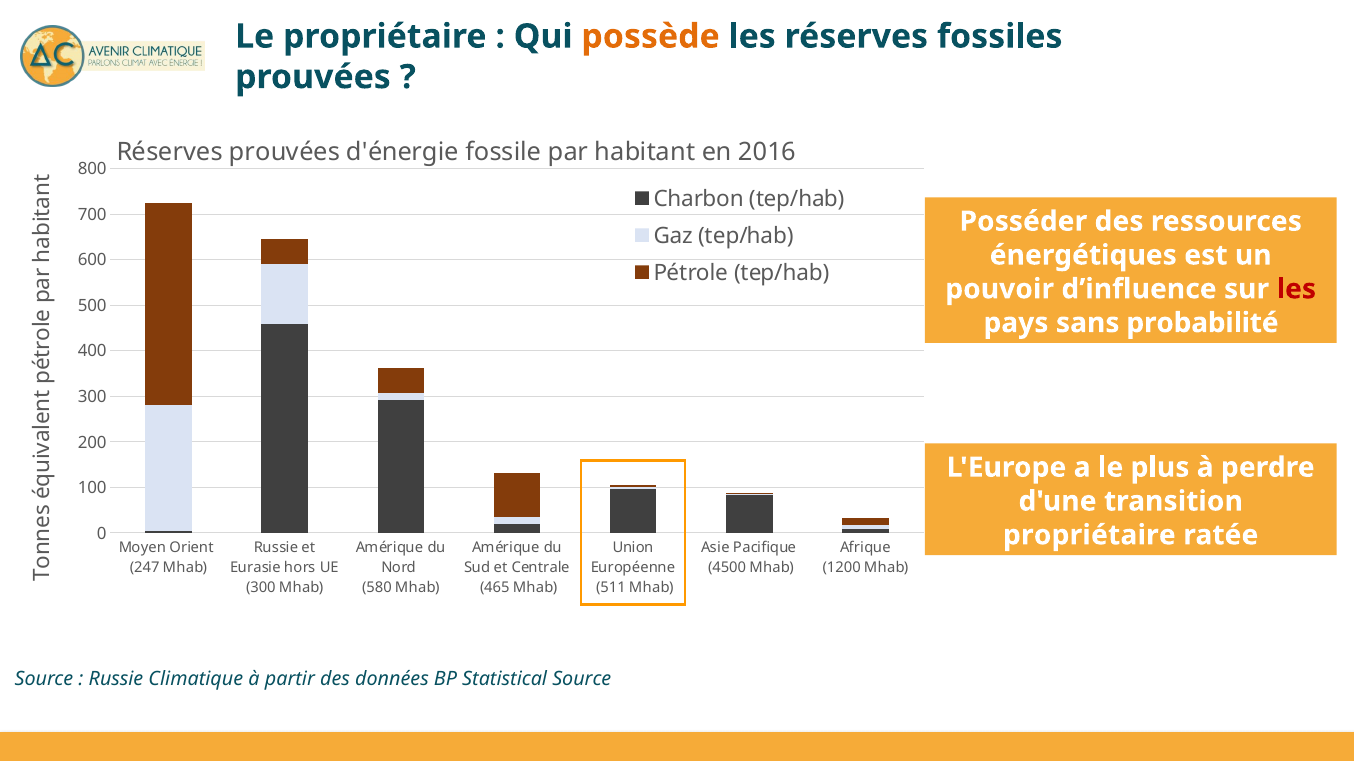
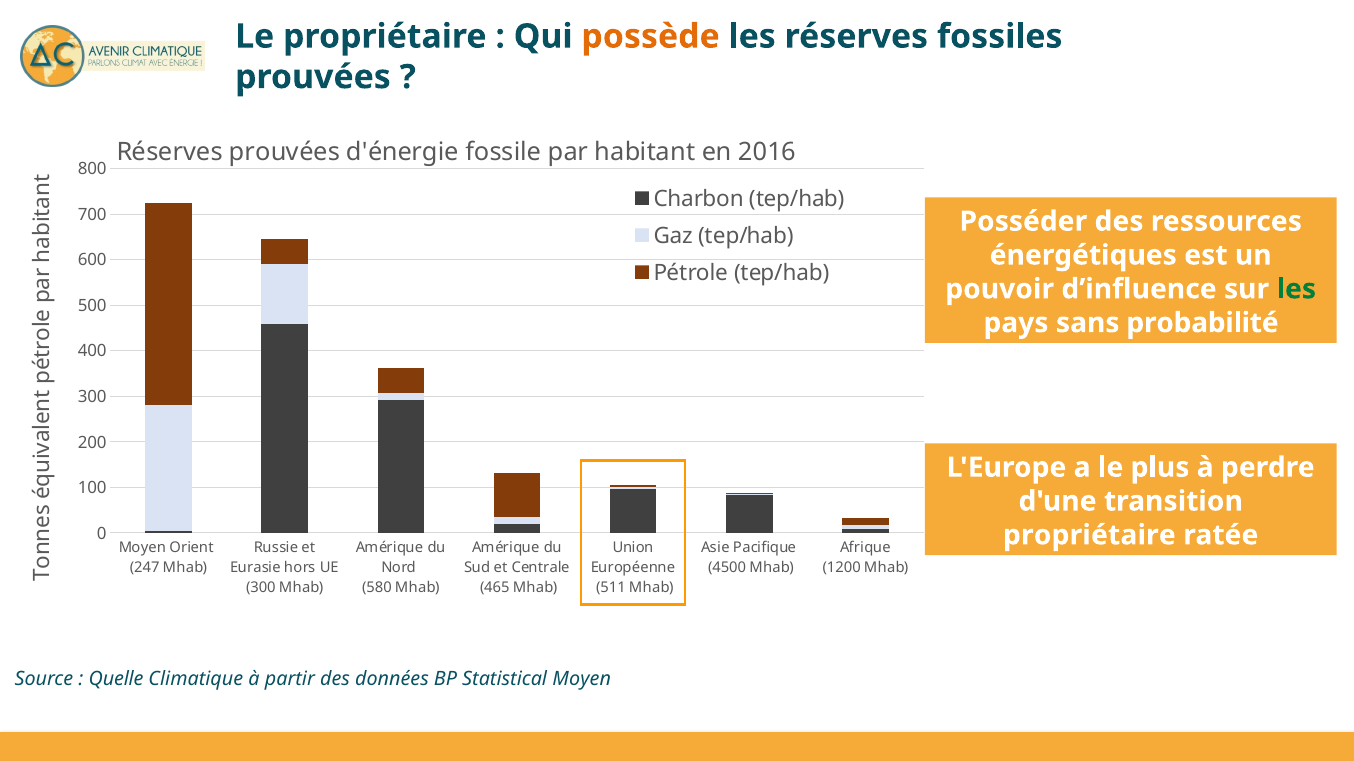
les colour: red -> green (1296, 289)
Russie: Russie -> Quelle (116, 680)
Statistical Source: Source -> Moyen (582, 680)
